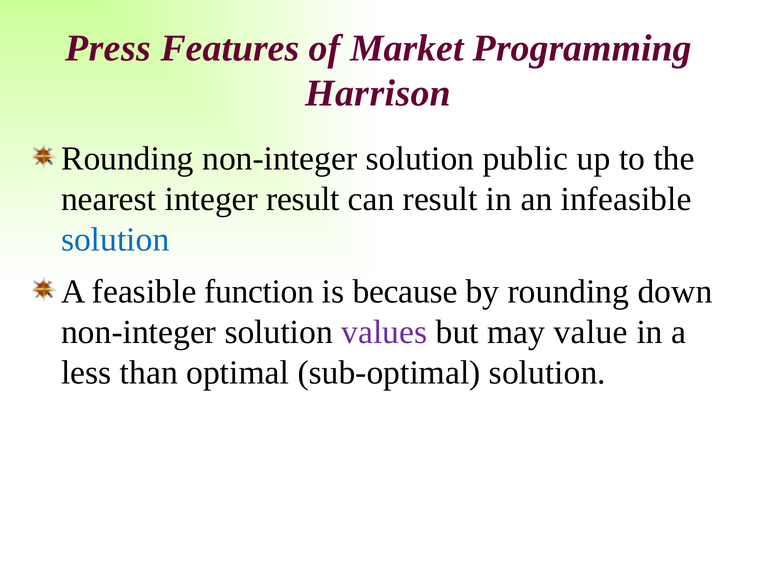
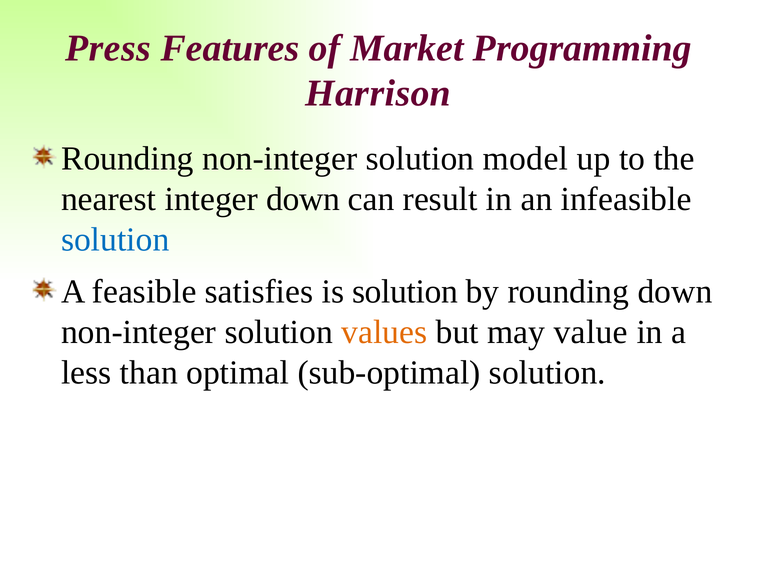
public: public -> model (525, 159)
integer result: result -> down (303, 199)
function: function -> satisfies (259, 292)
is because: because -> solution (405, 292)
values colour: purple -> orange (384, 332)
